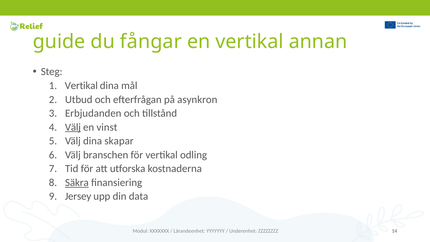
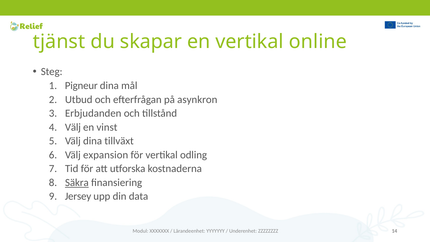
guide: guide -> tjänst (59, 42)
fångar: fångar -> skapar (151, 42)
annan: annan -> online (318, 42)
Vertikal: Vertikal -> Pigneur (81, 86)
Välj underline: present -> none (73, 127)
skapar: skapar -> tillväxt (119, 141)
branschen: branschen -> expansion (106, 155)
